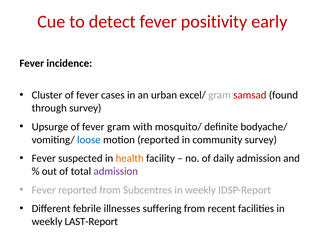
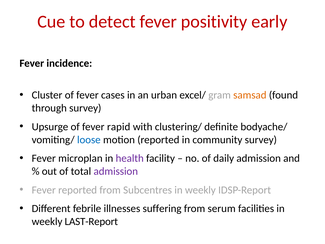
samsad colour: red -> orange (250, 95)
fever gram: gram -> rapid (119, 127)
mosquito/: mosquito/ -> clustering/ (178, 127)
suspected: suspected -> microplan (80, 158)
health colour: orange -> purple (130, 158)
recent: recent -> serum (222, 208)
